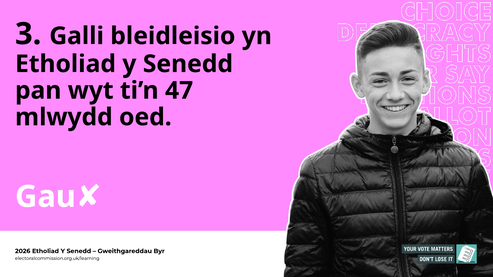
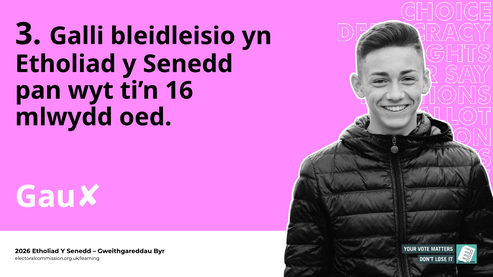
47: 47 -> 16 (179, 91)
